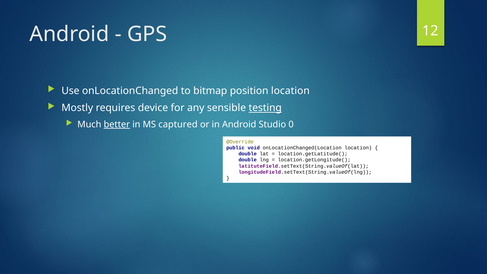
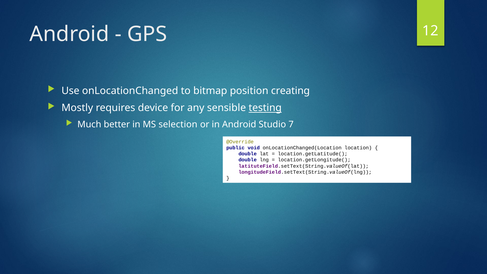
position location: location -> creating (290, 91)
better underline: present -> none (117, 124)
captured: captured -> selection (178, 124)
0: 0 -> 7 (291, 124)
